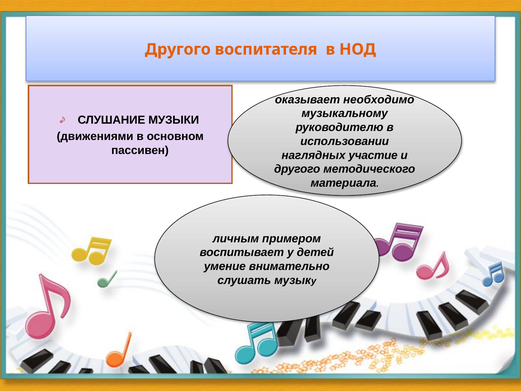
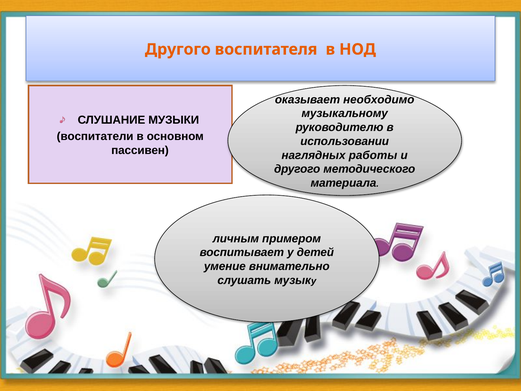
движениями: движениями -> воспитатели (95, 136)
участие: участие -> работы (373, 155)
